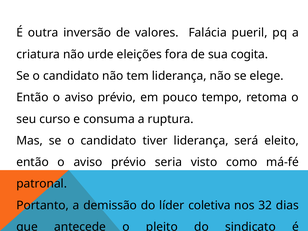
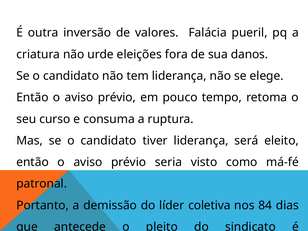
cogita: cogita -> danos (249, 54)
32: 32 -> 84 (265, 205)
